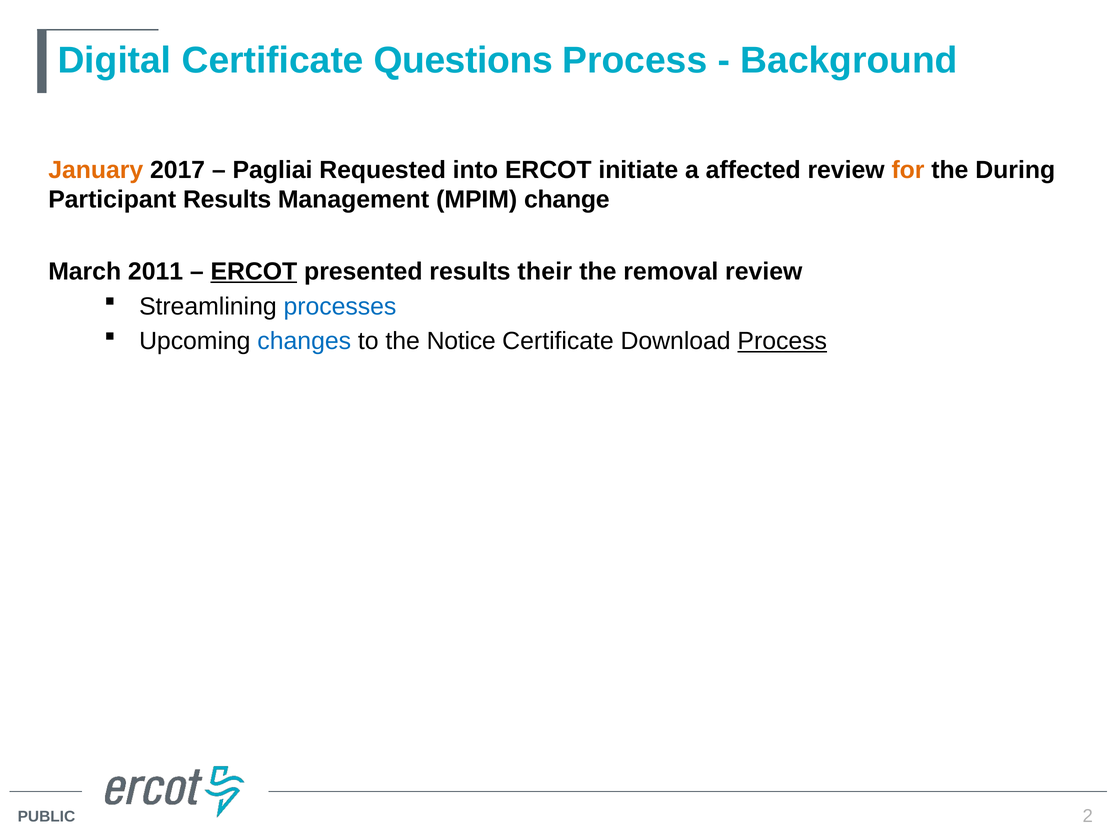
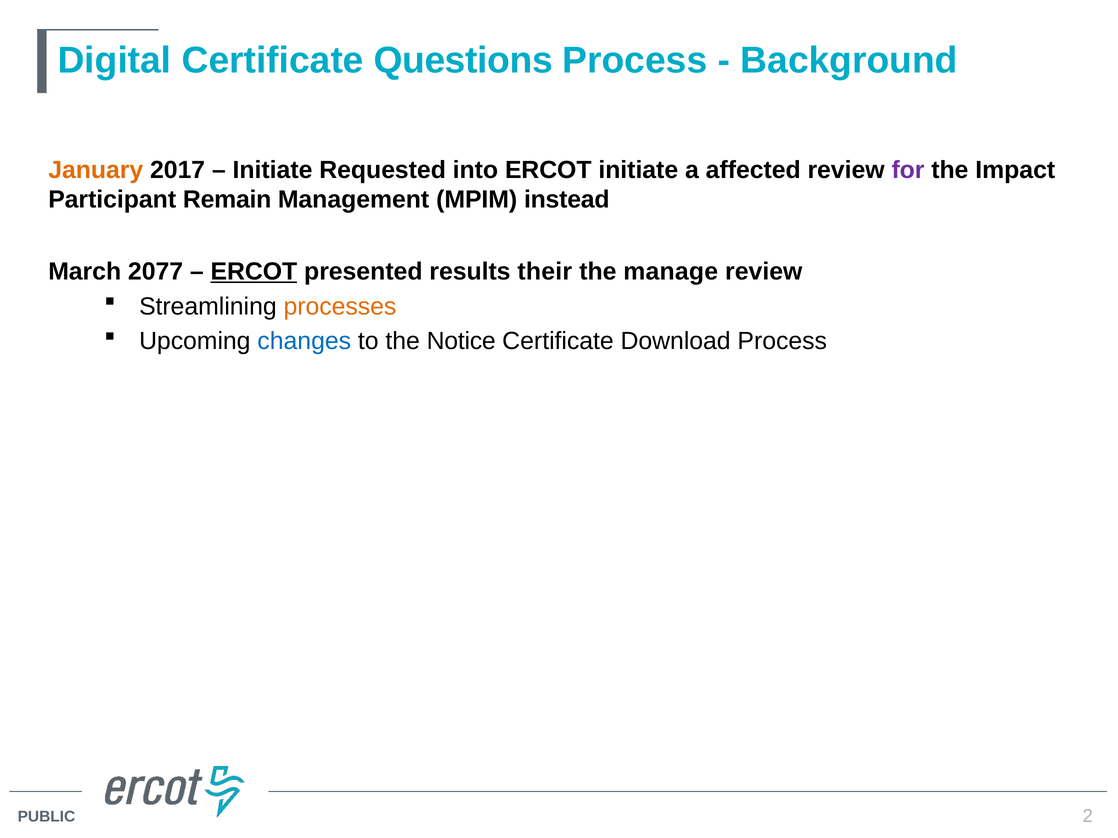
Pagliai: Pagliai -> Initiate (273, 170)
for colour: orange -> purple (908, 170)
During: During -> Impact (1015, 170)
Participant Results: Results -> Remain (227, 200)
change: change -> instead (567, 200)
2011: 2011 -> 2077 (156, 272)
removal: removal -> manage (671, 272)
processes colour: blue -> orange (340, 307)
Process underline: present -> none (782, 341)
